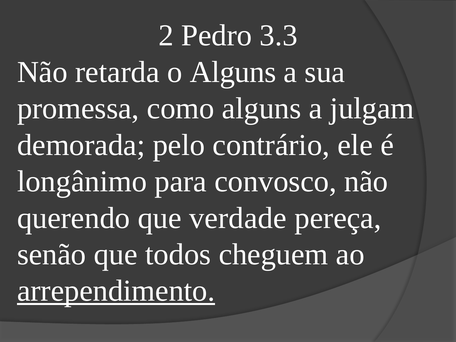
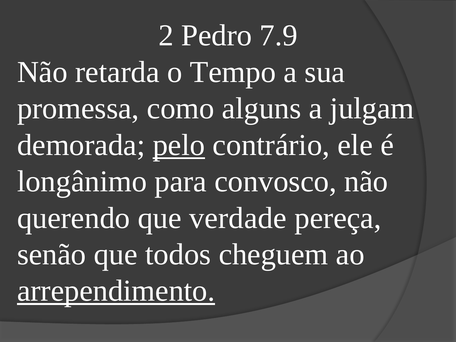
3.3: 3.3 -> 7.9 (279, 36)
o Alguns: Alguns -> Tempo (233, 72)
pelo underline: none -> present (179, 145)
